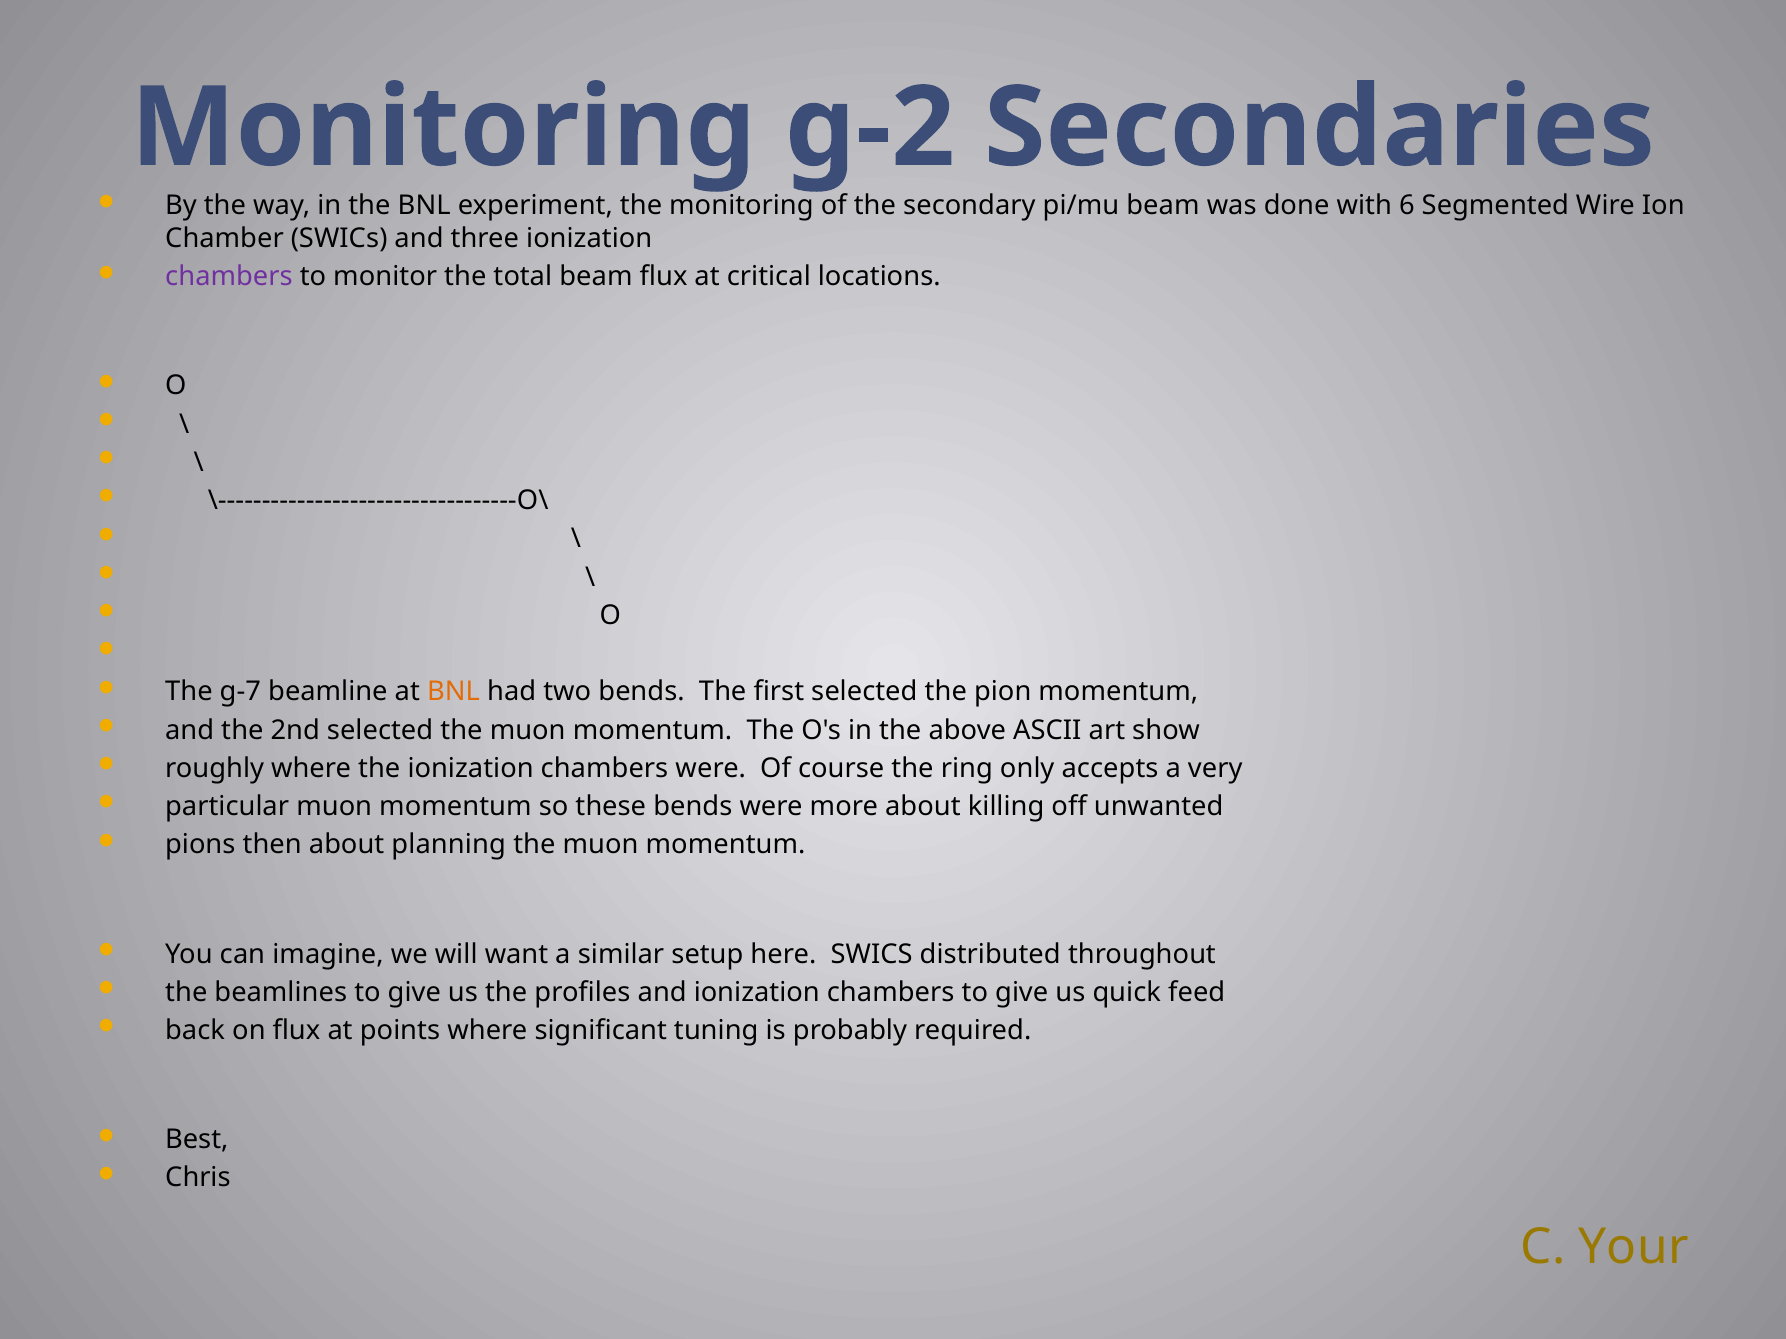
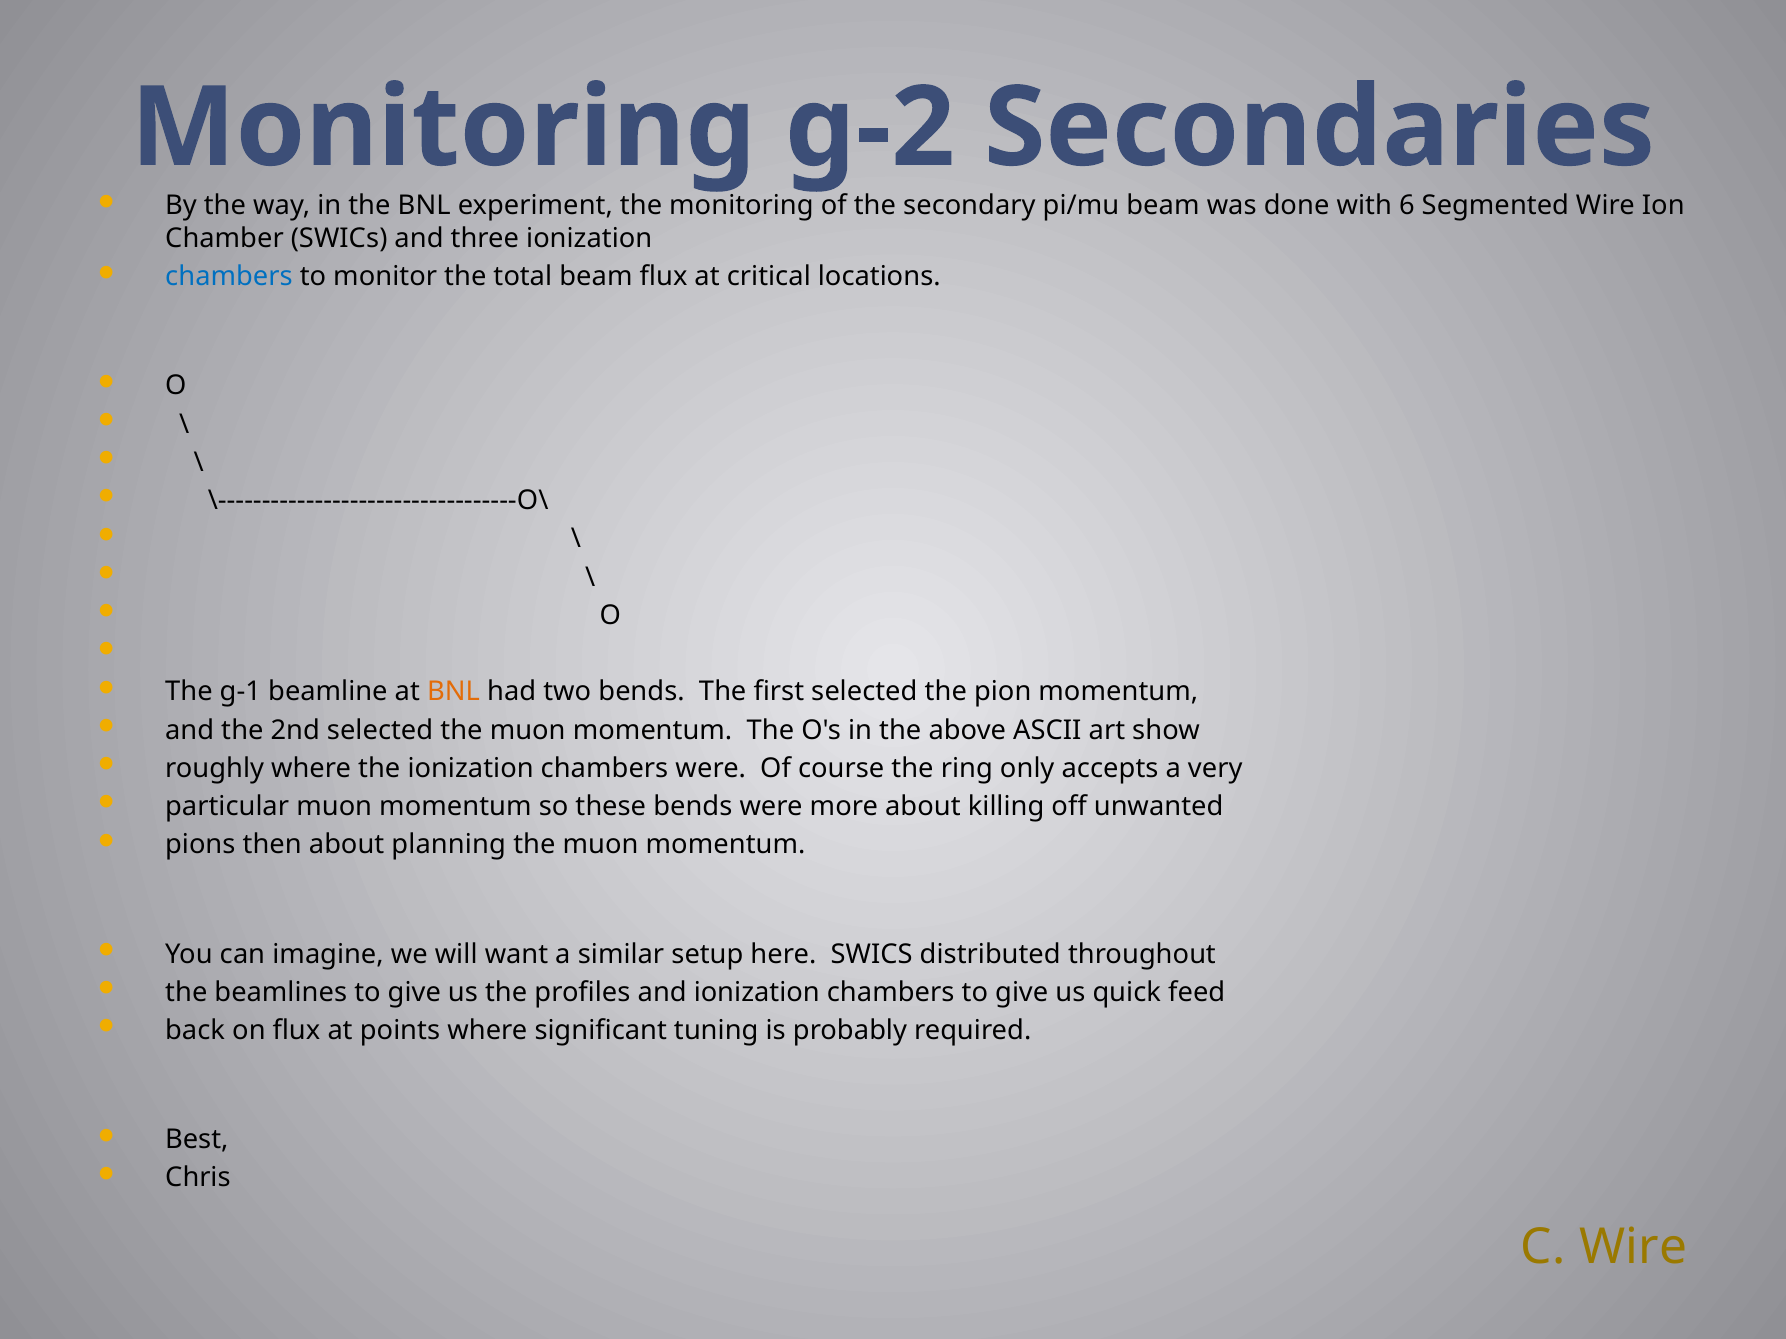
chambers colour: purple -> blue (229, 277)
g-7: g-7 -> g-1 (240, 692)
C Your: Your -> Wire (1633, 1248)
